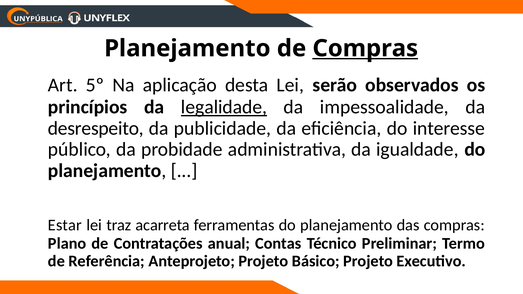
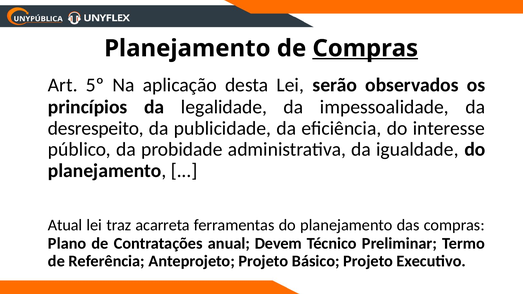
legalidade underline: present -> none (224, 107)
Estar: Estar -> Atual (65, 225)
Contas: Contas -> Devem (278, 243)
